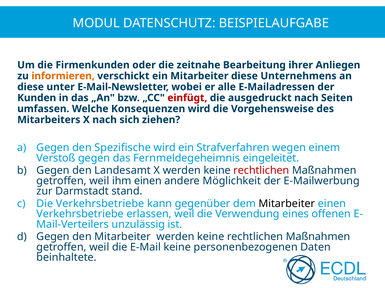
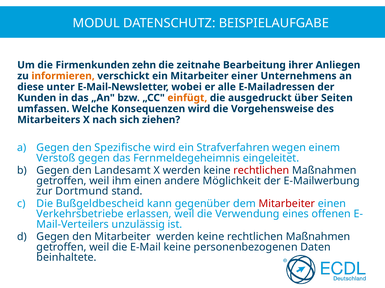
oder: oder -> zehn (144, 65)
Mitarbeiter diese: diese -> einer (244, 76)
einfügt colour: red -> orange (187, 98)
ausgedruckt nach: nach -> über (306, 98)
Darmstadt: Darmstadt -> Dortmund (82, 192)
Die Verkehrsbetriebe: Verkehrsbetriebe -> Bußgeldbescheid (100, 204)
Mitarbeiter colour: black -> red (287, 204)
